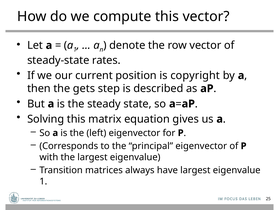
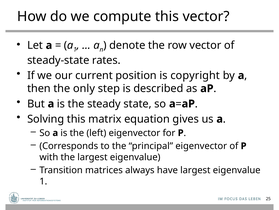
gets: gets -> only (84, 88)
